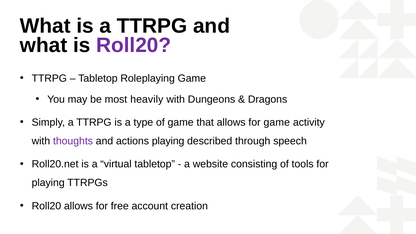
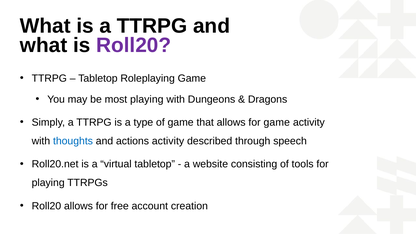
most heavily: heavily -> playing (147, 99)
thoughts colour: purple -> blue (73, 141)
actions playing: playing -> activity (168, 141)
